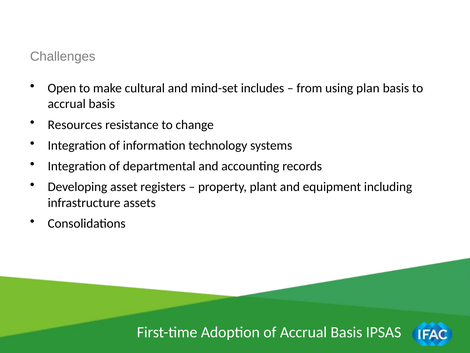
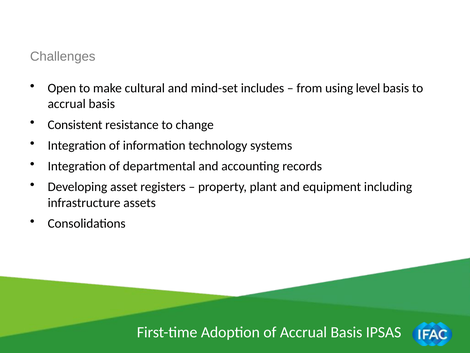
plan: plan -> level (368, 88)
Resources: Resources -> Consistent (75, 125)
